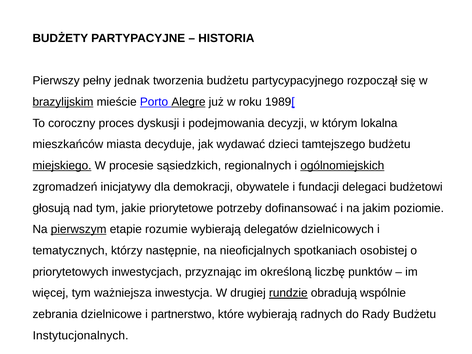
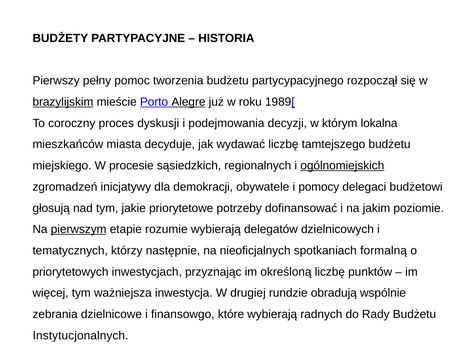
jednak: jednak -> pomoc (132, 81)
wydawać dzieci: dzieci -> liczbę (283, 144)
miejskiego underline: present -> none (62, 166)
fundacji: fundacji -> pomocy (319, 187)
osobistej: osobistej -> formalną (384, 251)
rundzie underline: present -> none (288, 293)
partnerstwo: partnerstwo -> finansowgo (183, 314)
